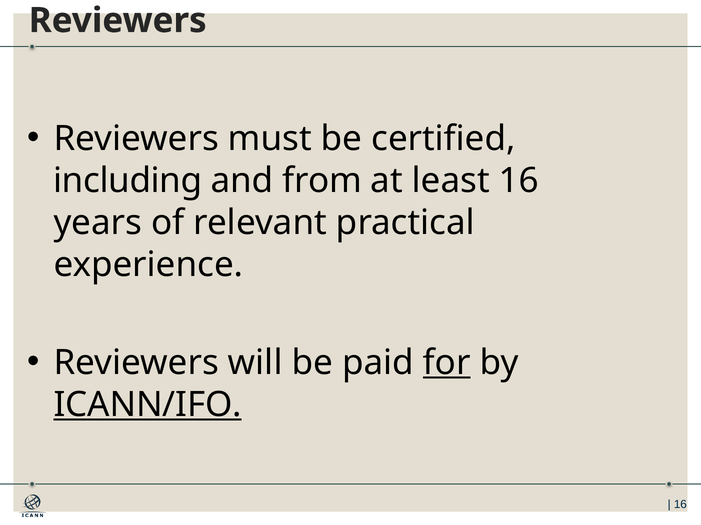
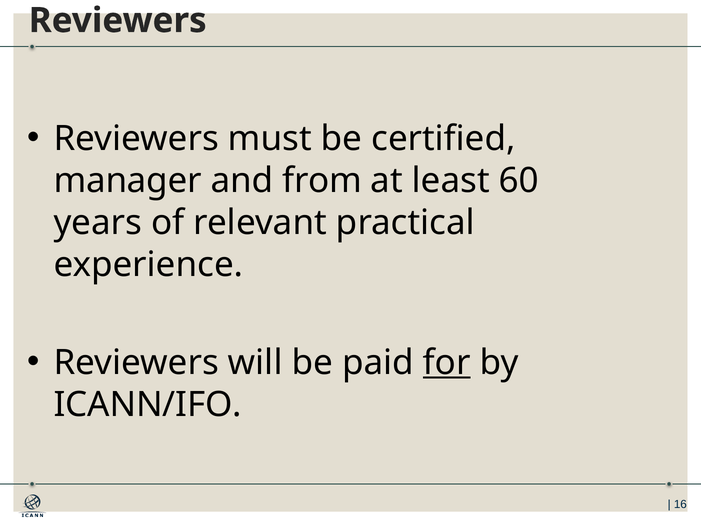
including: including -> manager (128, 181)
least 16: 16 -> 60 (519, 181)
ICANN/IFO underline: present -> none (148, 405)
